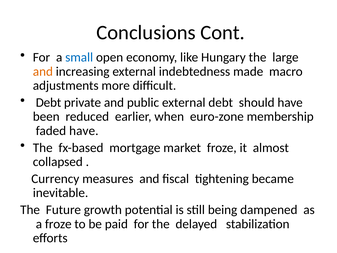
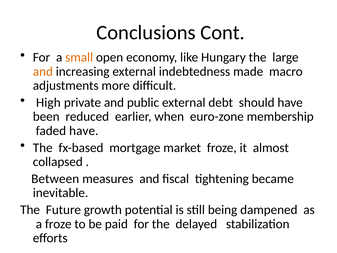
small colour: blue -> orange (79, 57)
Debt: Debt -> High (48, 102)
Currency: Currency -> Between (55, 179)
